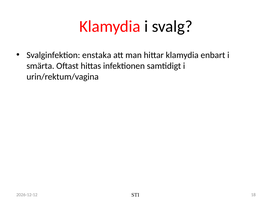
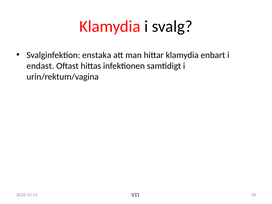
smärta: smärta -> endast (40, 66)
